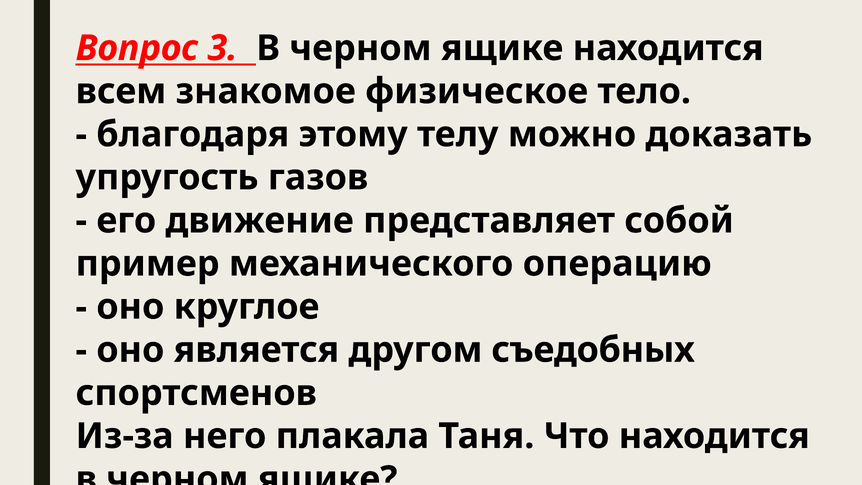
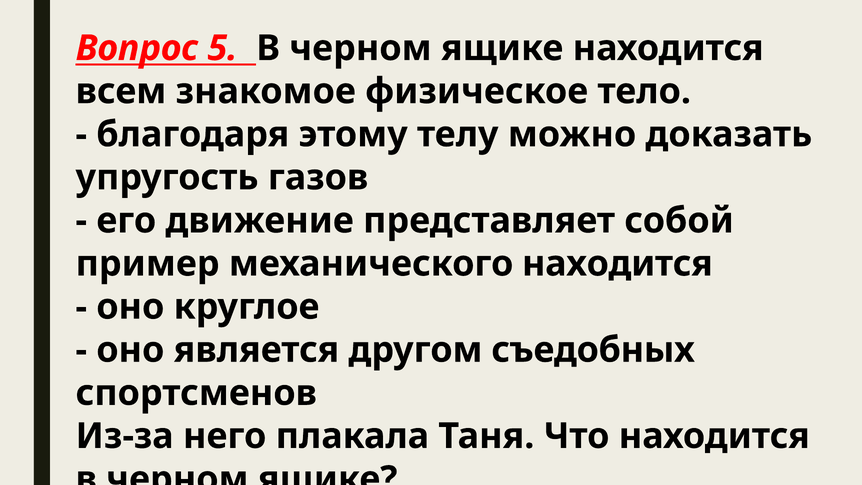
3: 3 -> 5 (222, 48)
механического операцию: операцию -> находится (617, 264)
